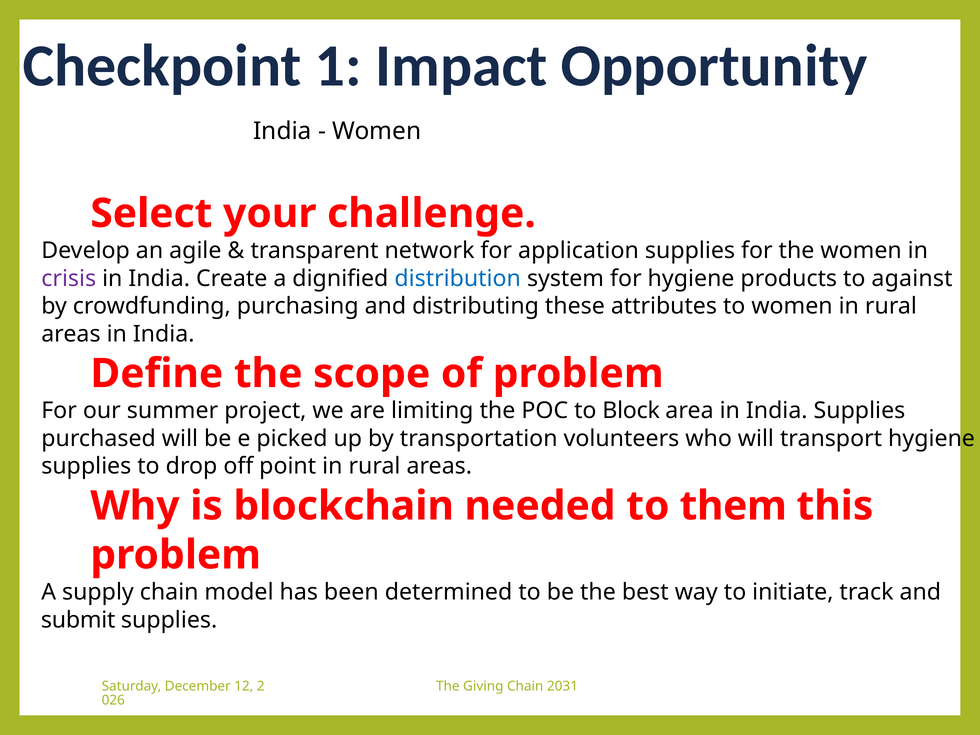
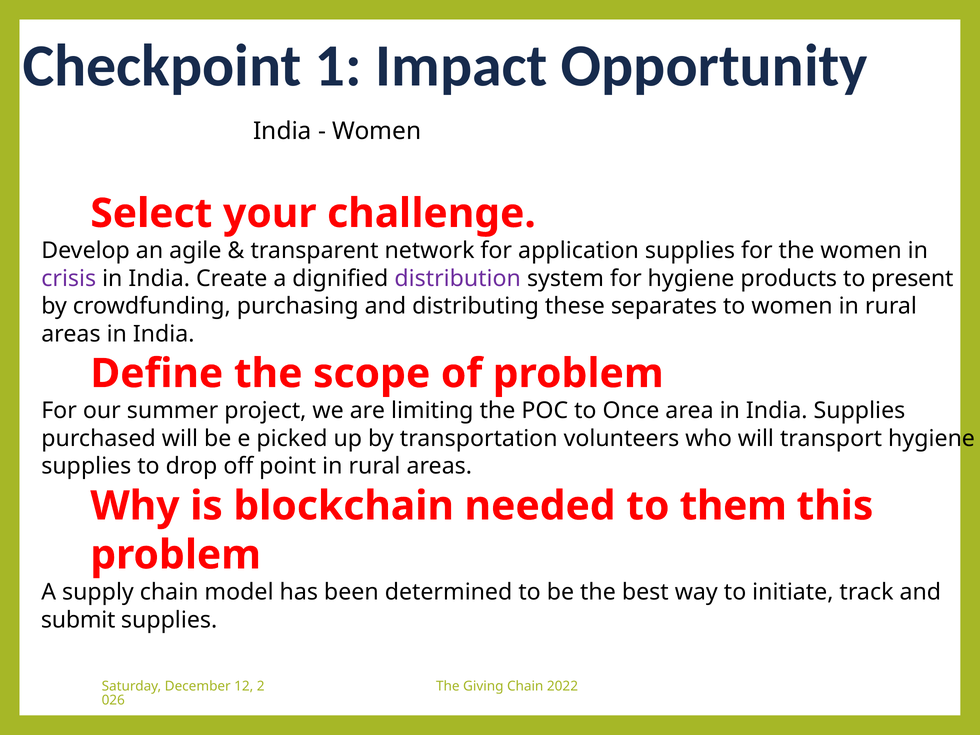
distribution colour: blue -> purple (458, 278)
against: against -> present (912, 278)
attributes: attributes -> separates (664, 306)
Block: Block -> Once (631, 411)
2031: 2031 -> 2022 (562, 686)
